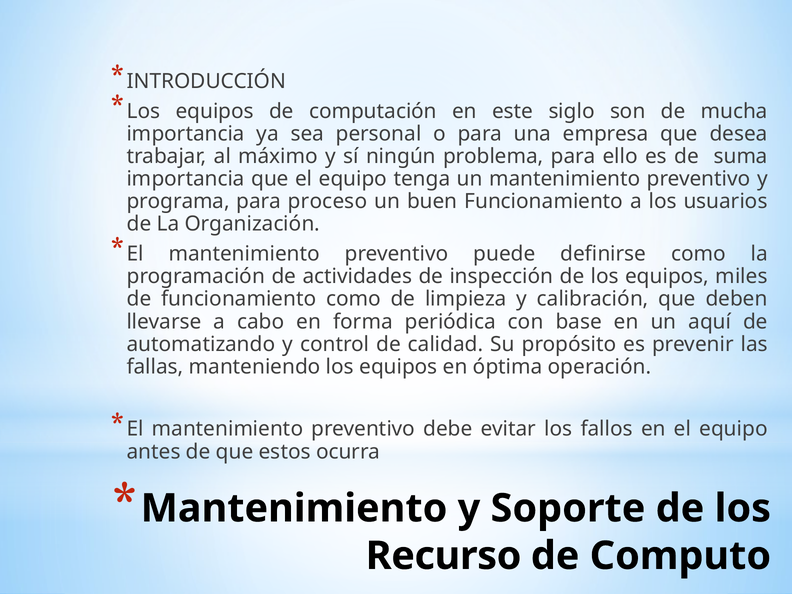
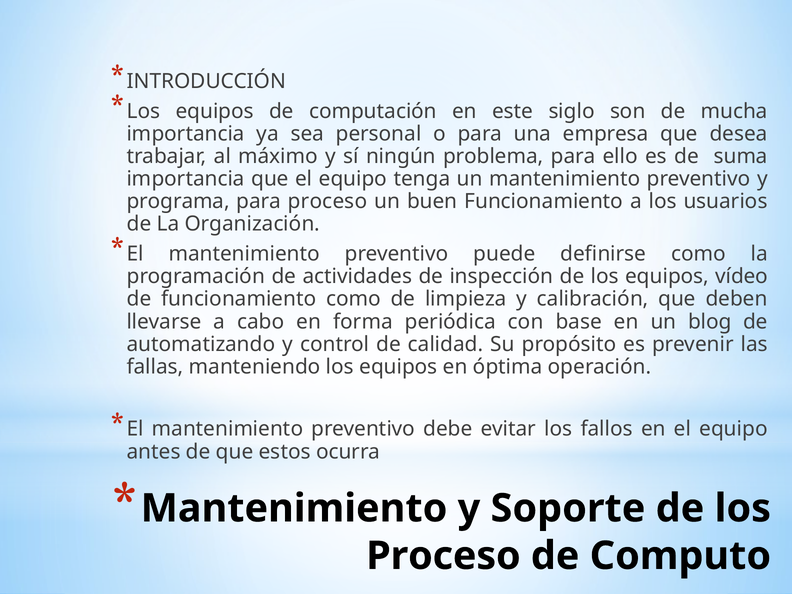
miles: miles -> vídeo (742, 277)
aquí: aquí -> blog (710, 322)
Recurso: Recurso -> Proceso (443, 556)
